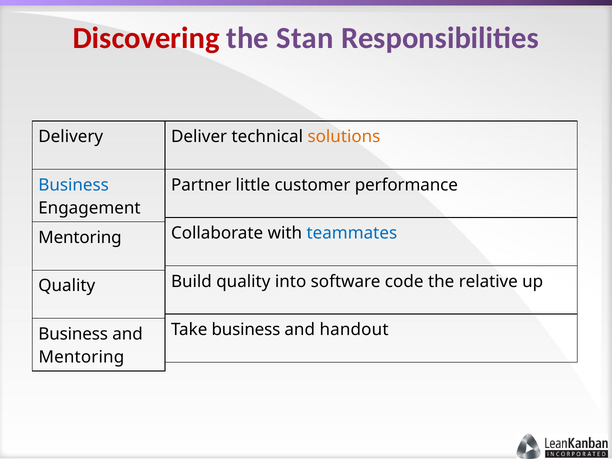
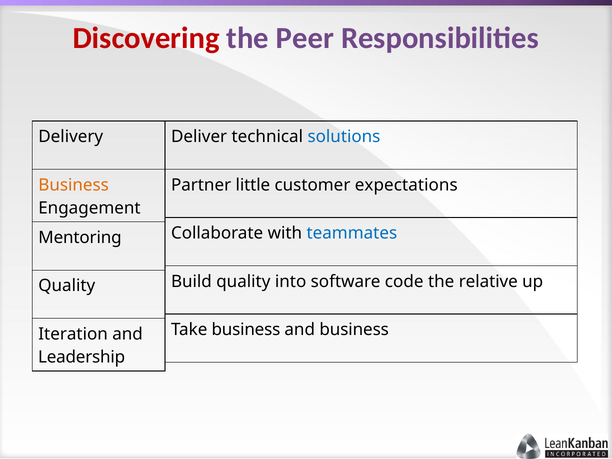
Stan: Stan -> Peer (305, 38)
solutions colour: orange -> blue (344, 137)
Business colour: blue -> orange (74, 185)
performance: performance -> expectations (406, 185)
and handout: handout -> business (354, 330)
Business: Business -> Iteration (73, 334)
Mentoring: Mentoring -> Leadership (82, 357)
